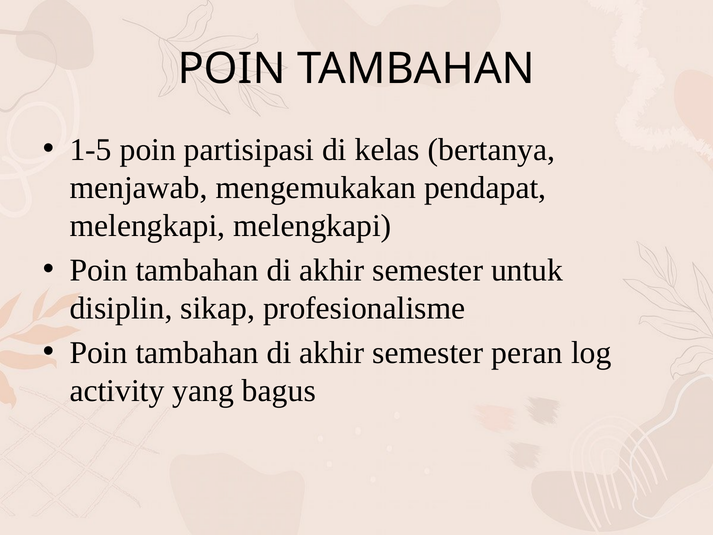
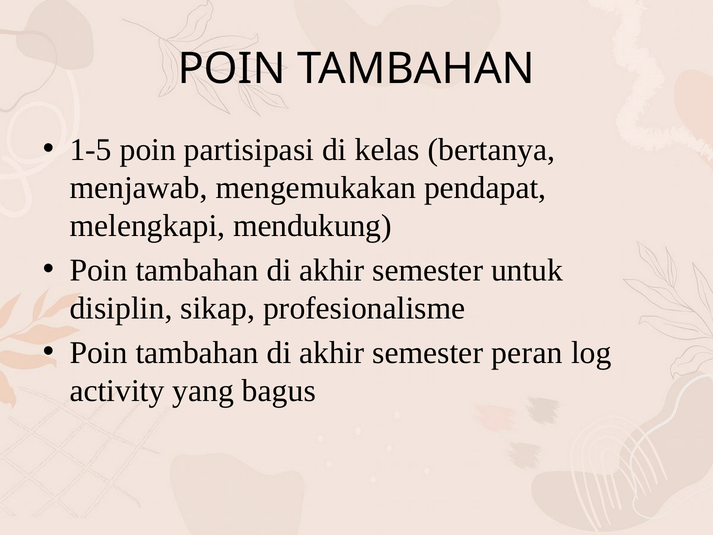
melengkapi melengkapi: melengkapi -> mendukung (312, 226)
